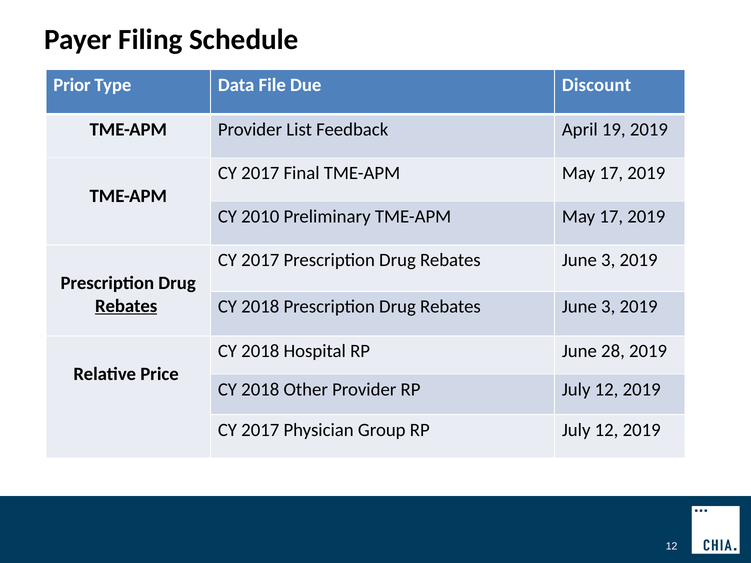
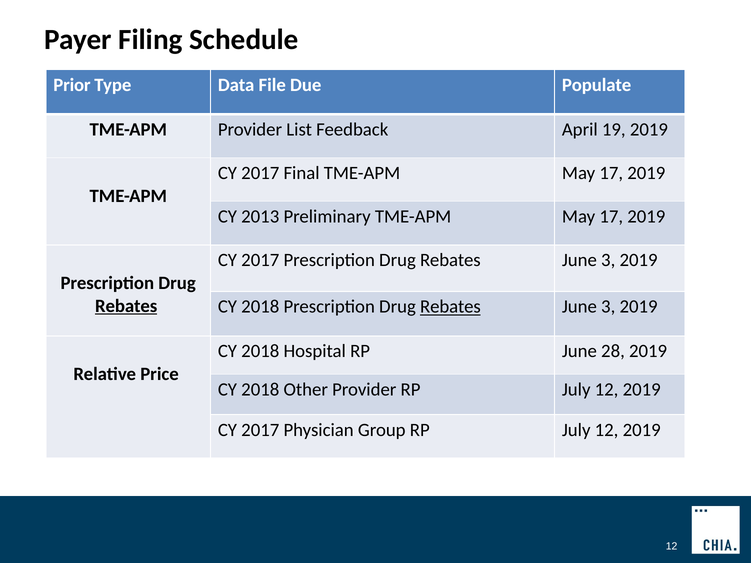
Discount: Discount -> Populate (597, 85)
2010: 2010 -> 2013 (260, 217)
Rebates underline: none -> present (450, 307)
